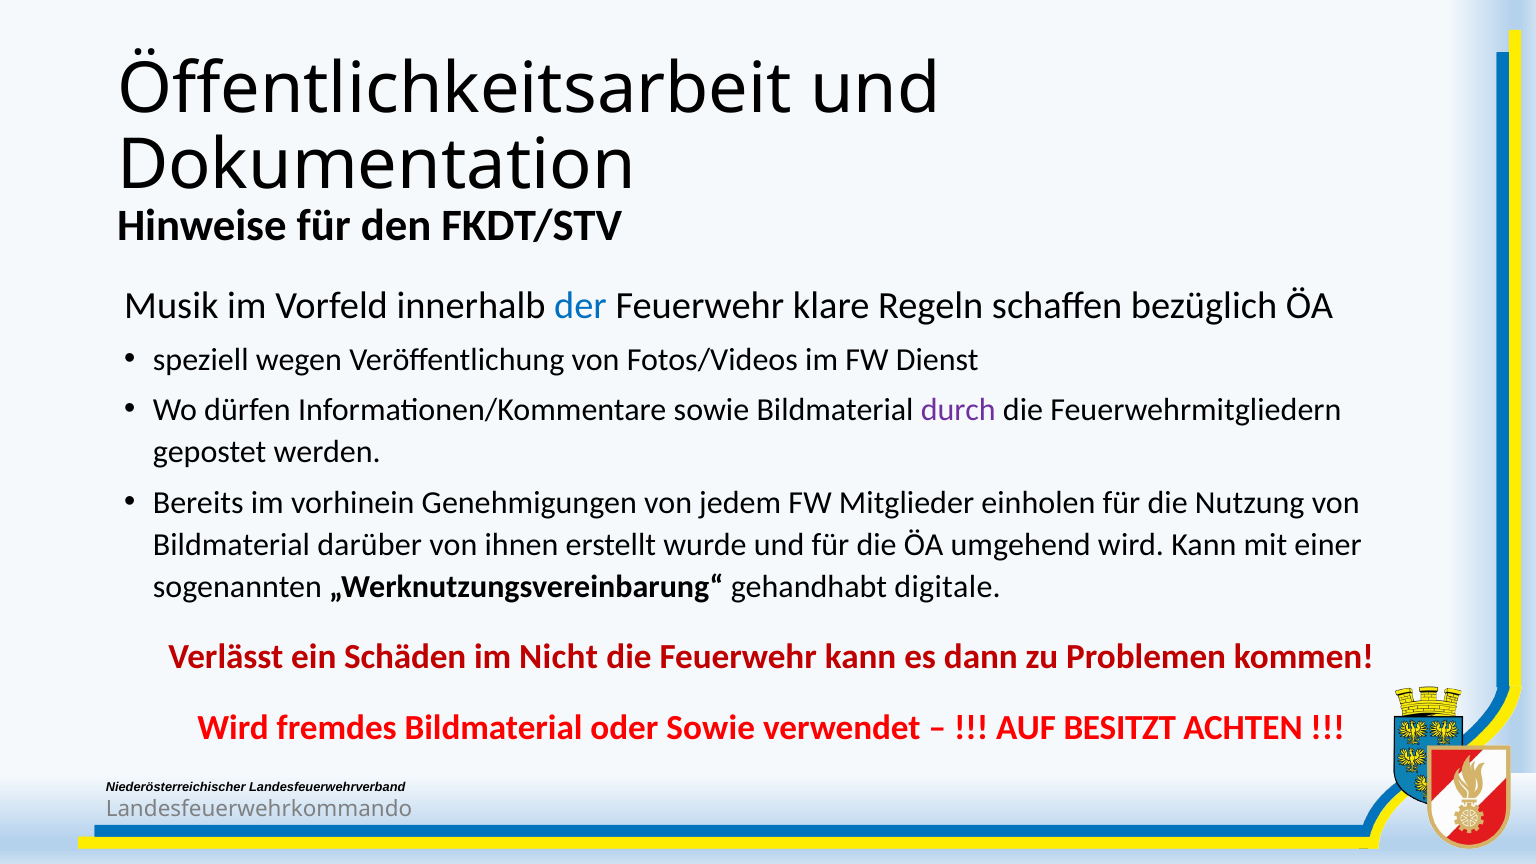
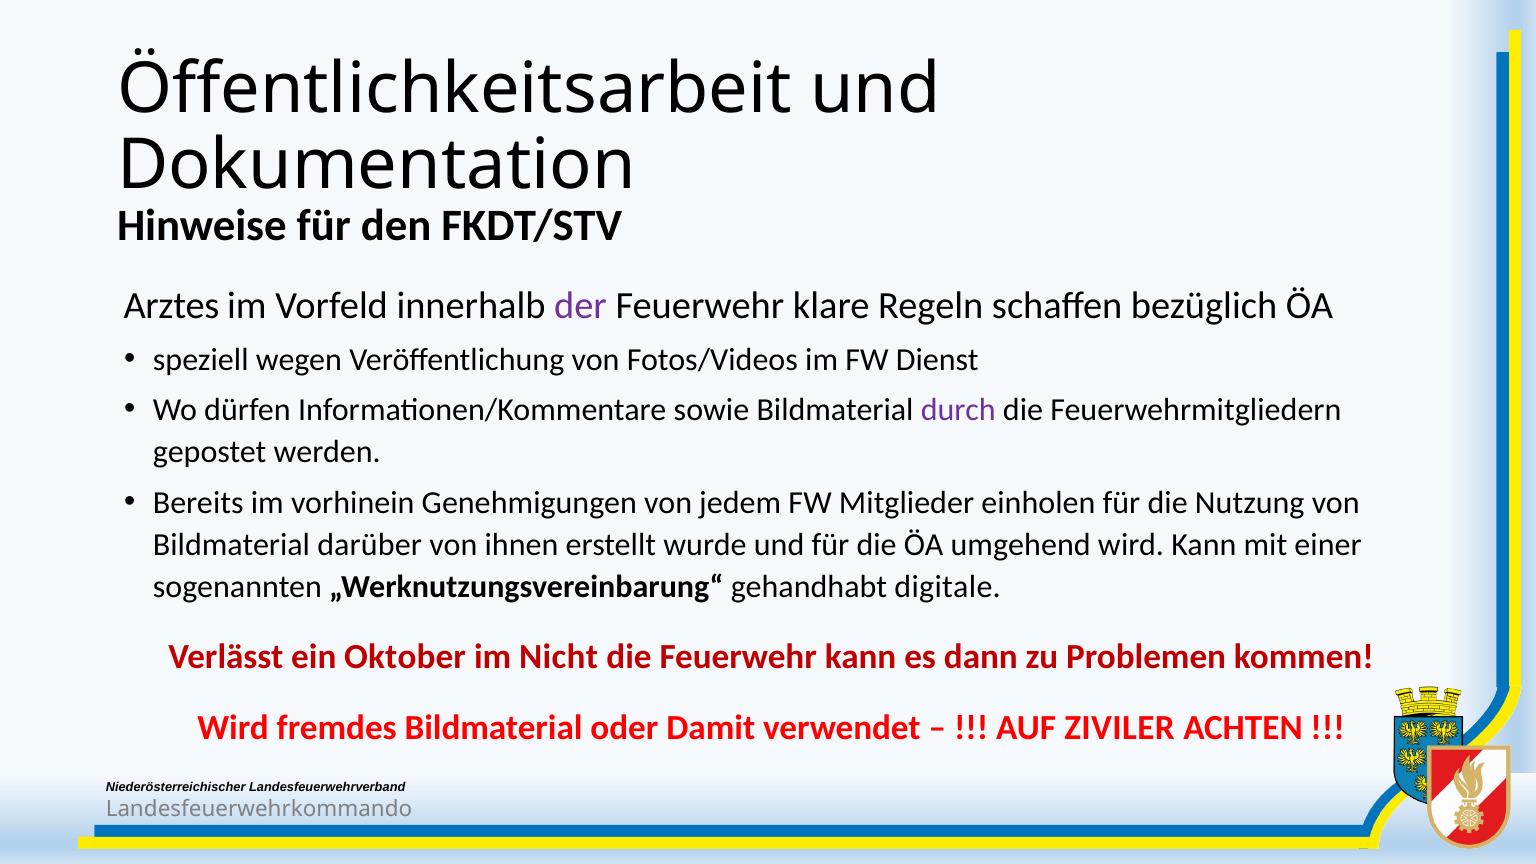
Musik: Musik -> Arztes (172, 306)
der colour: blue -> purple (581, 306)
Schäden: Schäden -> Oktober (405, 657)
oder Sowie: Sowie -> Damit (711, 728)
BESITZT: BESITZT -> ZIVILER (1119, 728)
